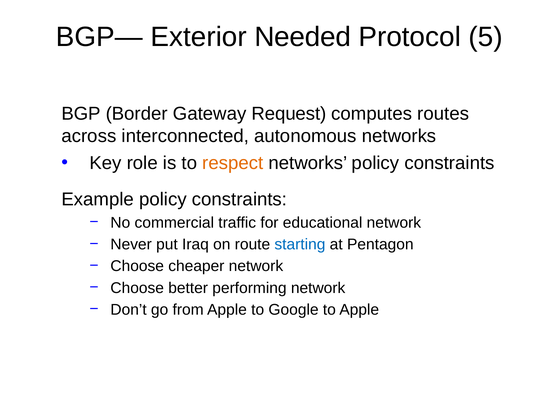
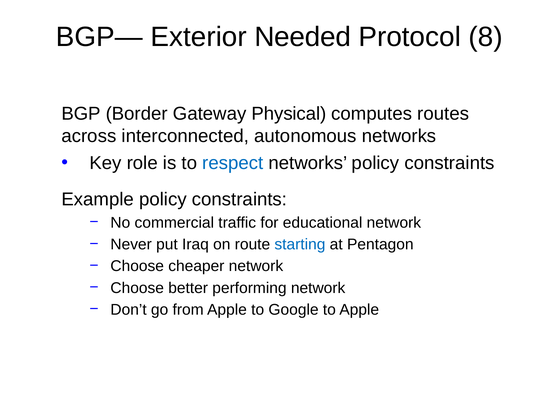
5: 5 -> 8 (486, 37)
Request: Request -> Physical (289, 114)
respect colour: orange -> blue (233, 163)
